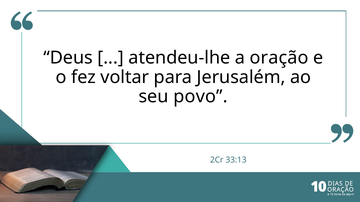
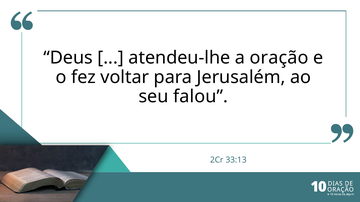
povo: povo -> falou (201, 97)
